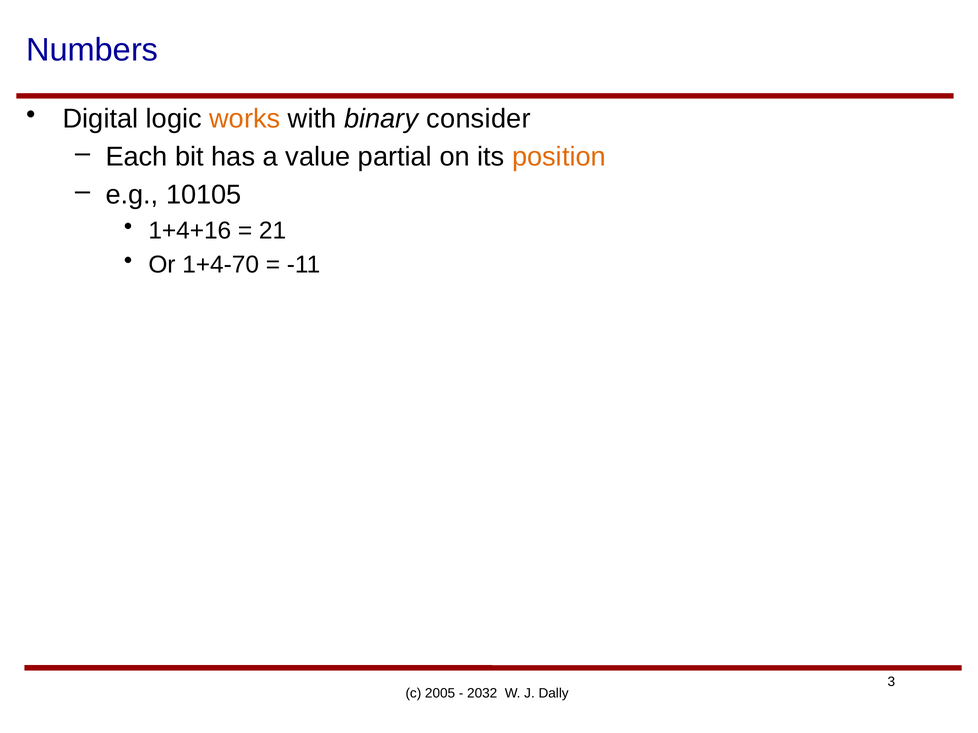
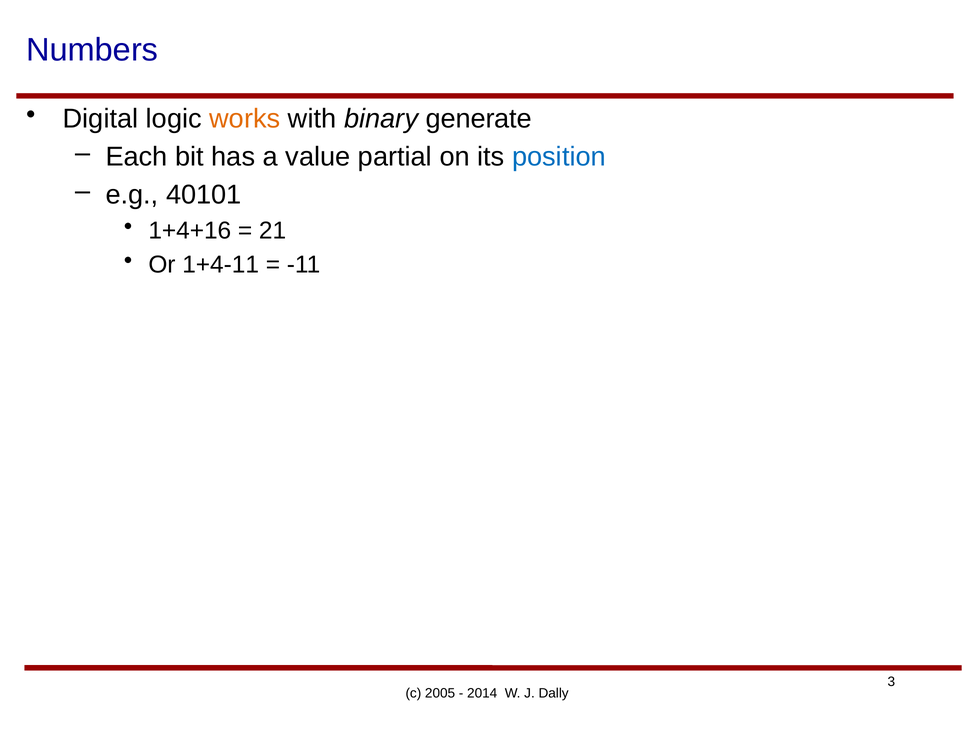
consider: consider -> generate (479, 119)
position colour: orange -> blue (559, 157)
10105: 10105 -> 40101 (204, 195)
1+4-70: 1+4-70 -> 1+4-11 (221, 265)
2032: 2032 -> 2014 (482, 694)
